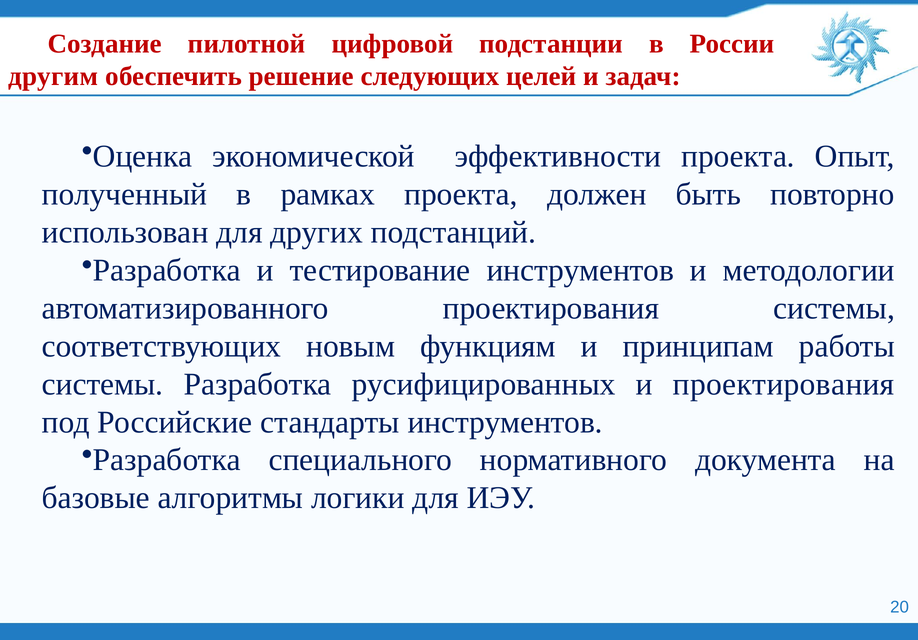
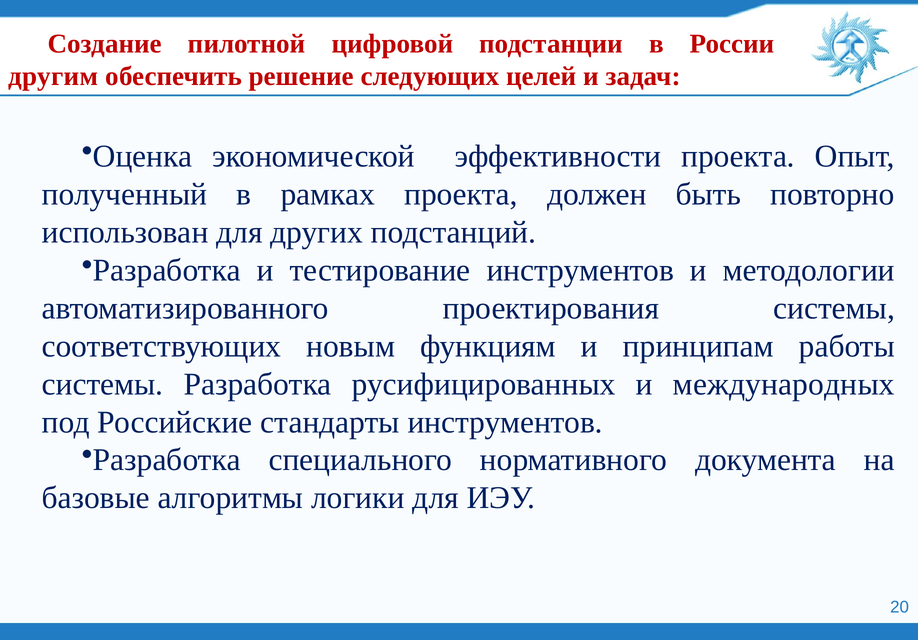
и проектирования: проектирования -> международных (784, 384)
